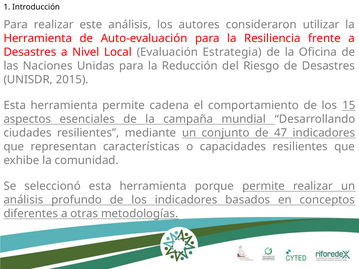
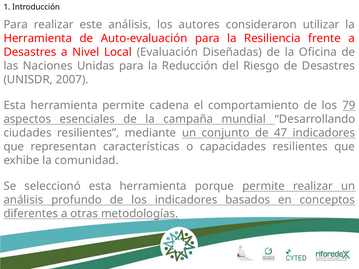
Estrategia: Estrategia -> Diseñadas (232, 52)
2015: 2015 -> 2007 (72, 80)
15: 15 -> 79 (349, 105)
